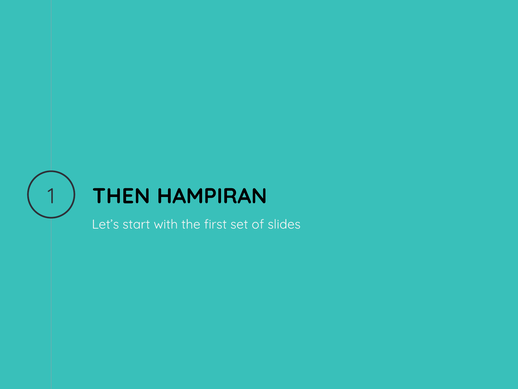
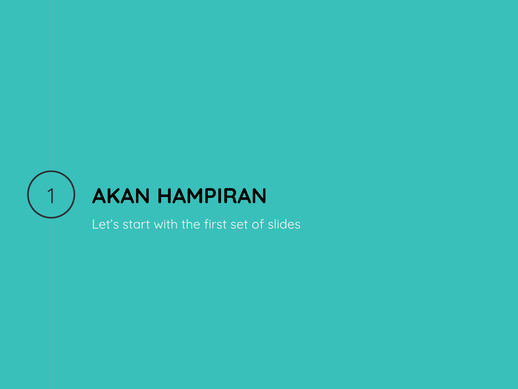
THEN: THEN -> AKAN (121, 196)
